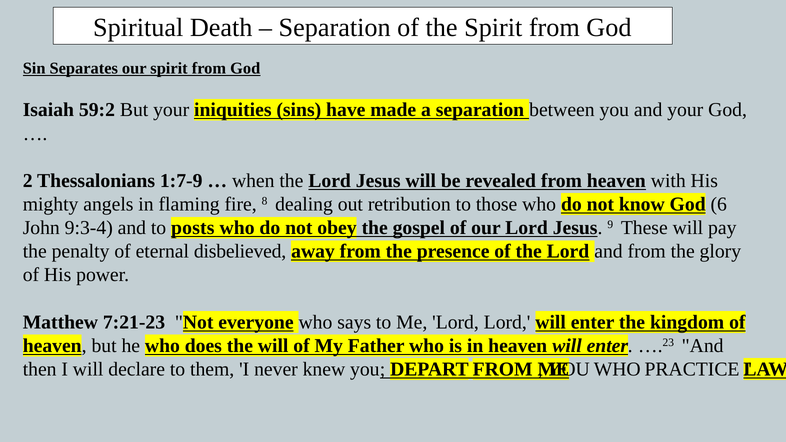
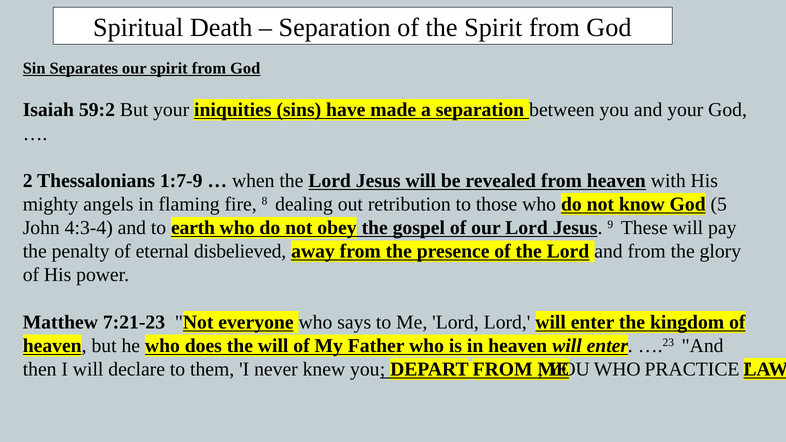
6: 6 -> 5 (719, 204)
9:3-4: 9:3-4 -> 4:3-4 (89, 228)
posts: posts -> earth (193, 228)
